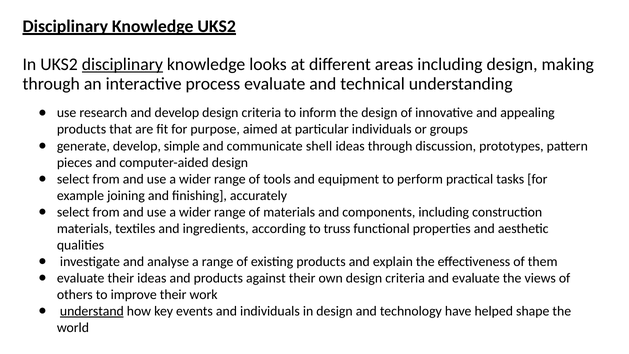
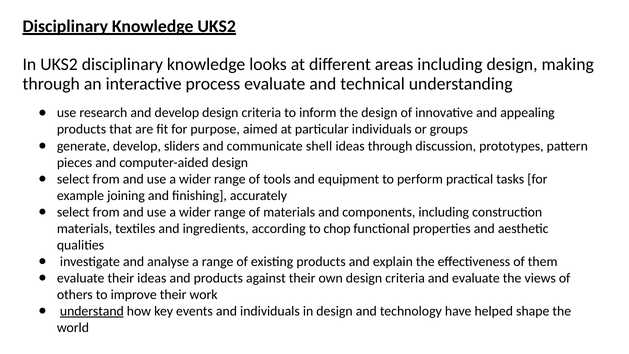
disciplinary underline: present -> none (122, 65)
simple: simple -> sliders (182, 146)
truss: truss -> chop (337, 228)
